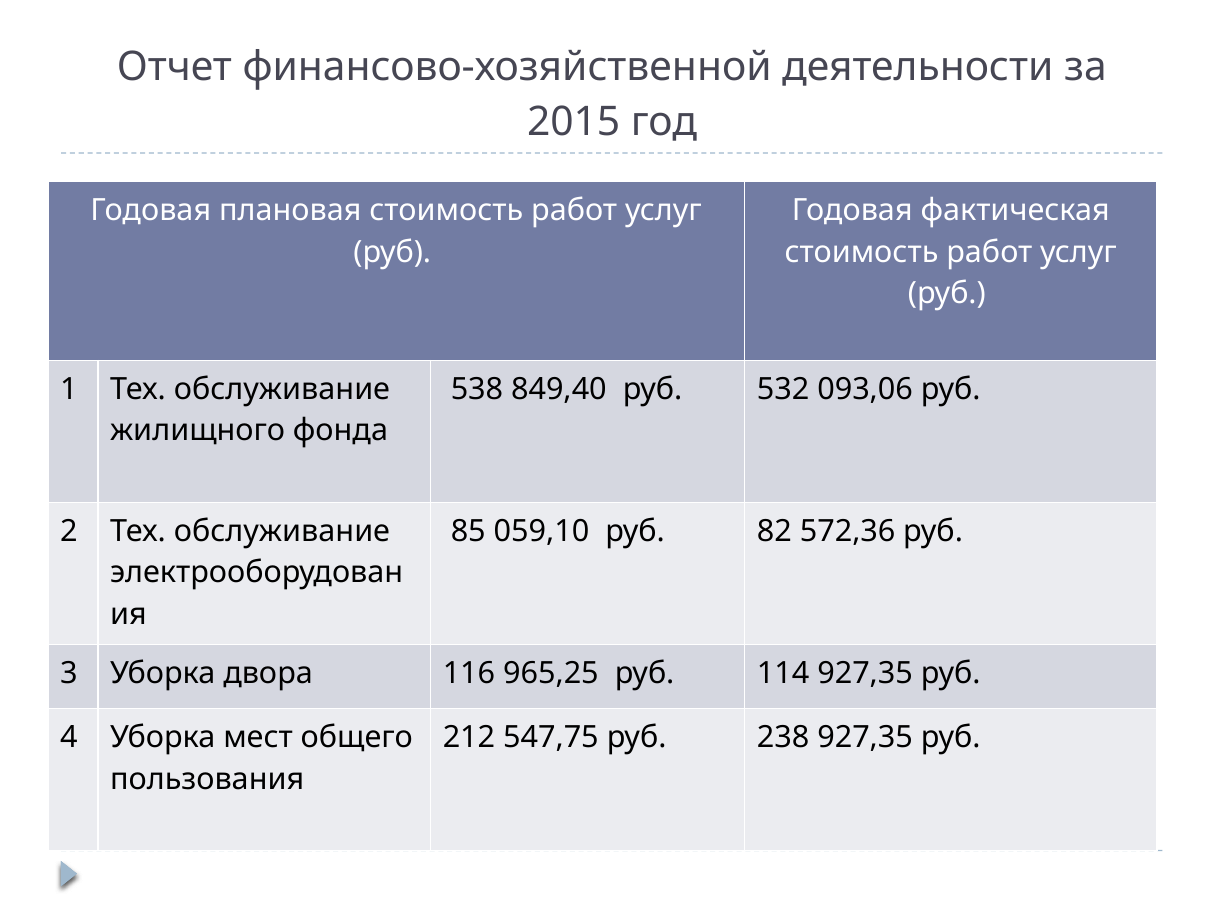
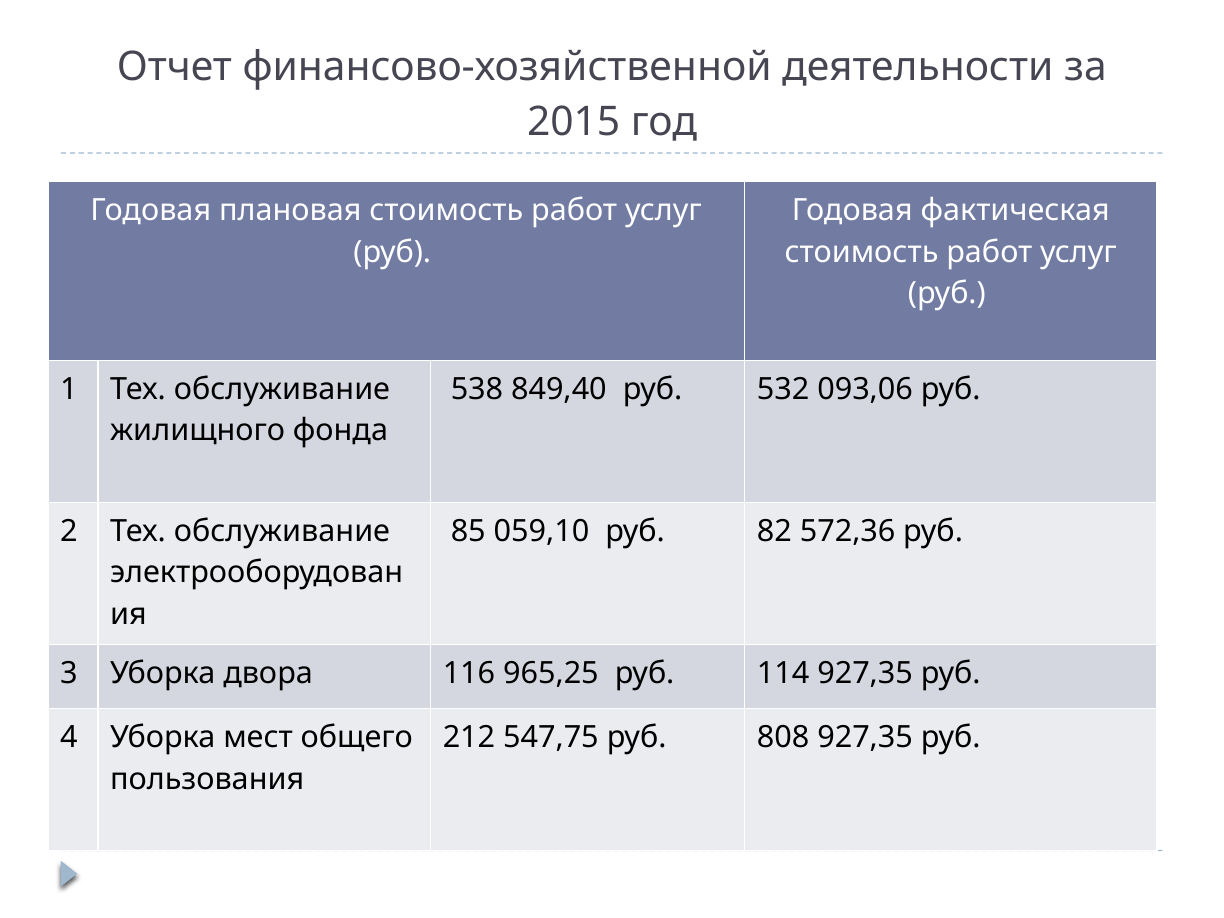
238: 238 -> 808 (783, 737)
